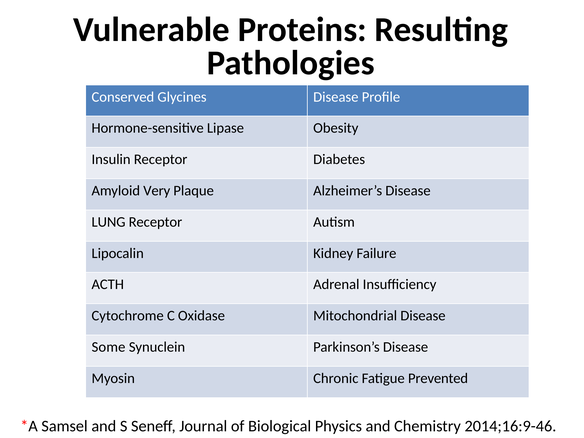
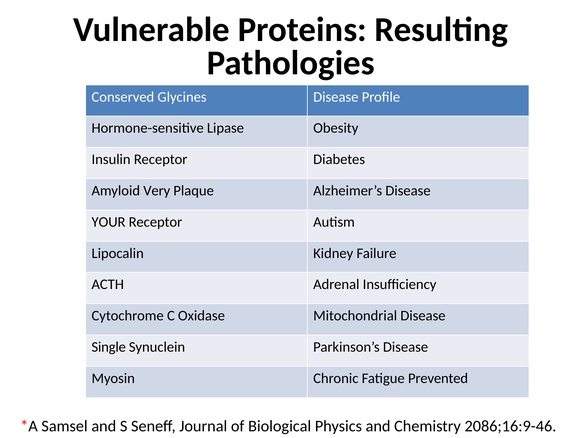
LUNG: LUNG -> YOUR (109, 222)
Some: Some -> Single (109, 347)
2014;16:9-46: 2014;16:9-46 -> 2086;16:9-46 (510, 426)
